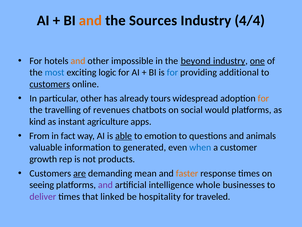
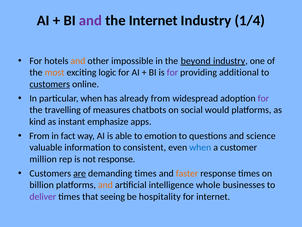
and colour: orange -> purple (90, 20)
the Sources: Sources -> Internet (153, 20)
4/4: 4/4 -> 1/4 (250, 20)
one underline: present -> none (257, 61)
most colour: blue -> orange (55, 72)
for colour: blue -> purple (172, 72)
particular other: other -> when (91, 98)
already tours: tours -> from (160, 98)
for colour: orange -> purple (263, 98)
revenues: revenues -> measures (112, 110)
agriculture: agriculture -> emphasize (108, 121)
able underline: present -> none (124, 136)
animals: animals -> science (261, 136)
generated: generated -> consistent (145, 147)
growth: growth -> million (43, 159)
not products: products -> response (117, 159)
demanding mean: mean -> times (145, 173)
seeing: seeing -> billion (42, 185)
and colour: purple -> orange (105, 185)
linked: linked -> seeing (113, 196)
for traveled: traveled -> internet (213, 196)
